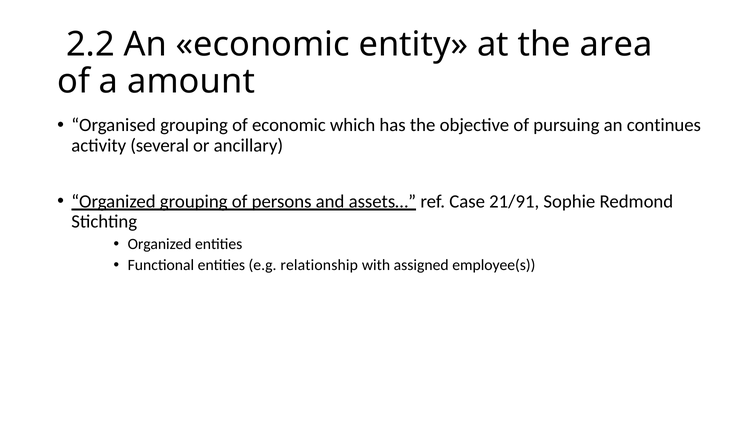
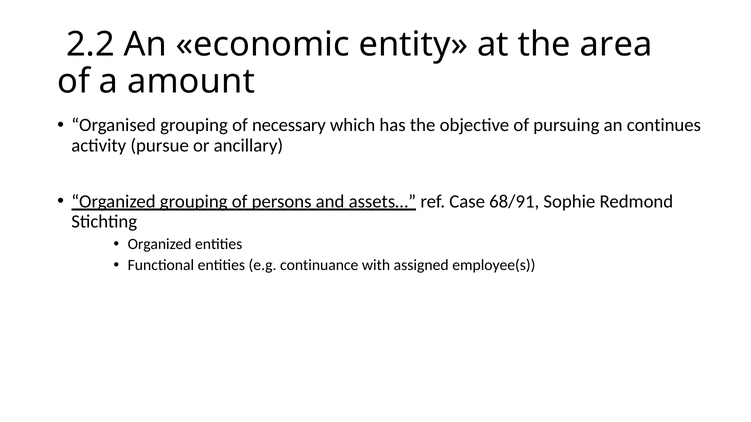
of economic: economic -> necessary (289, 125)
several: several -> pursue (160, 146)
21/91: 21/91 -> 68/91 (514, 202)
relationship: relationship -> continuance (319, 265)
